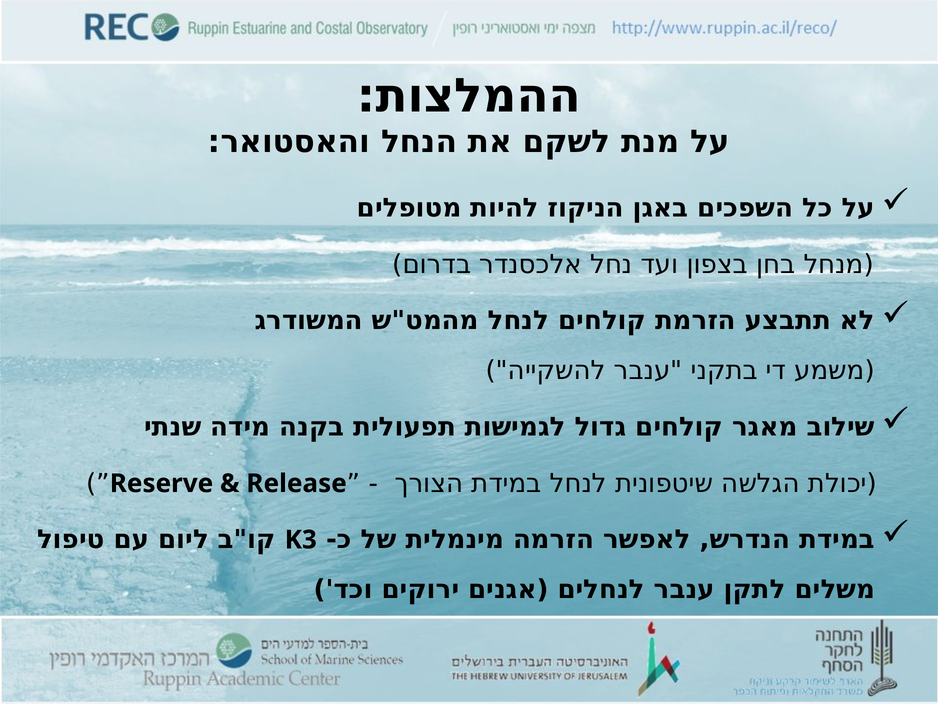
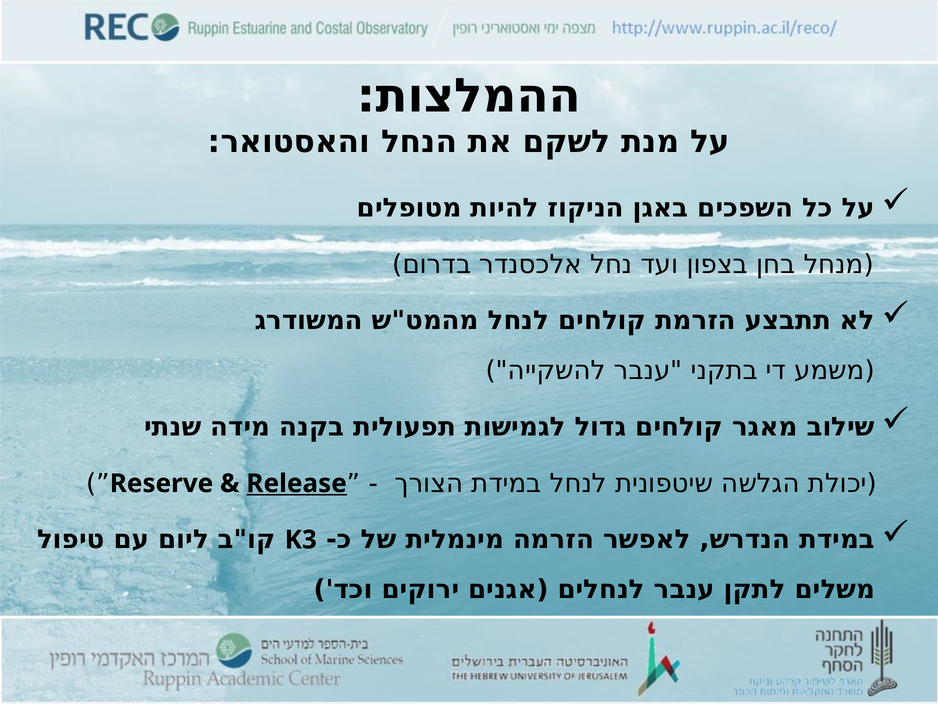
Release underline: none -> present (297, 483)
